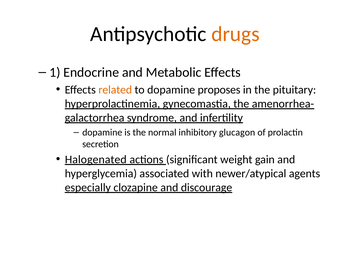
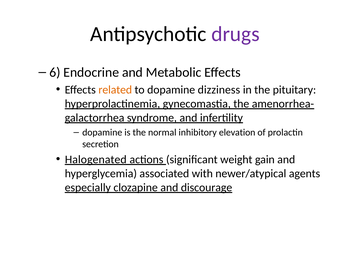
drugs colour: orange -> purple (235, 34)
1: 1 -> 6 (55, 72)
proposes: proposes -> dizziness (219, 89)
glucagon: glucagon -> elevation (237, 132)
